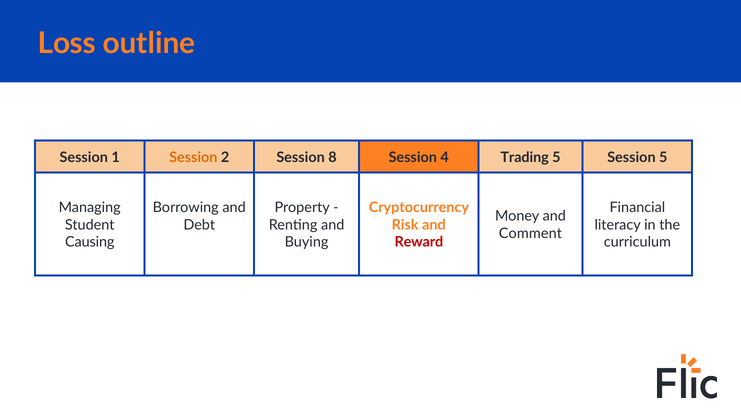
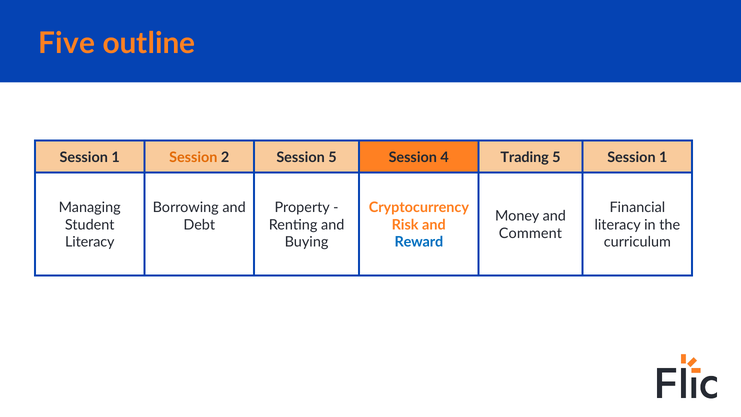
Loss: Loss -> Five (67, 44)
Session 8: 8 -> 5 (332, 157)
5 Session 5: 5 -> 1 (663, 157)
Causing: Causing -> Literacy (90, 242)
Reward colour: red -> blue (419, 242)
